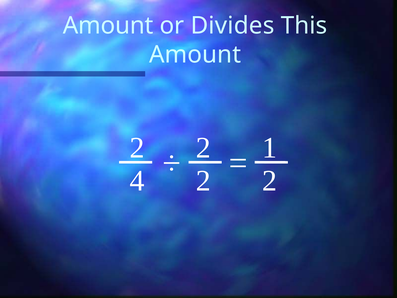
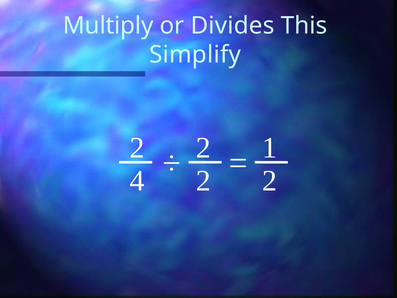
Amount: Amount -> Multiply (108, 26)
Amount: Amount -> Simplify (195, 55)
